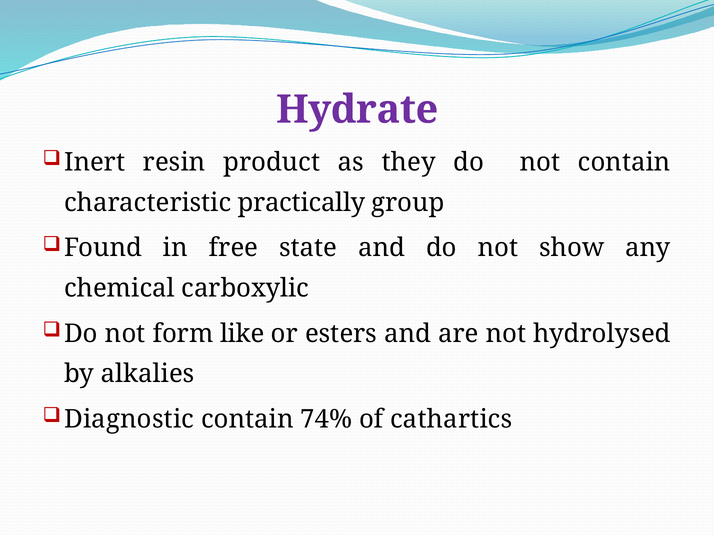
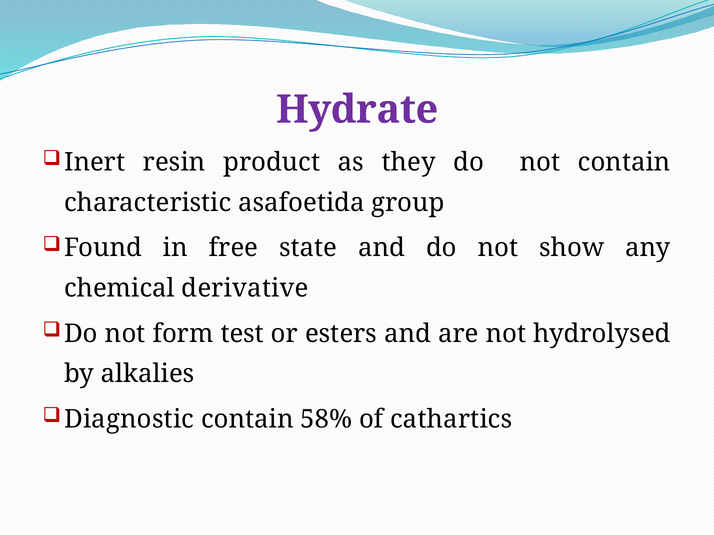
practically: practically -> asafoetida (301, 203)
carboxylic: carboxylic -> derivative (245, 289)
like: like -> test (242, 334)
74%: 74% -> 58% (326, 420)
